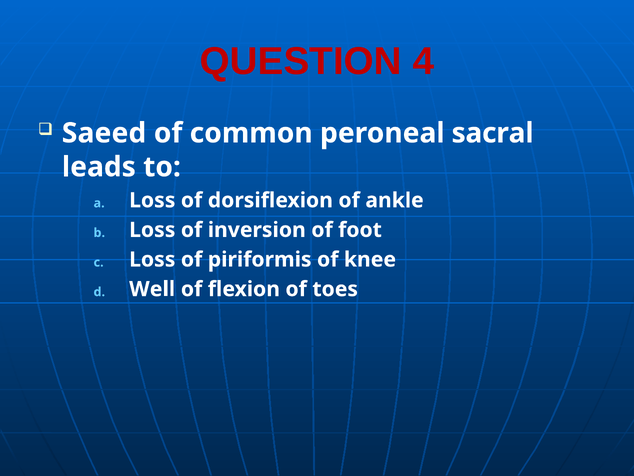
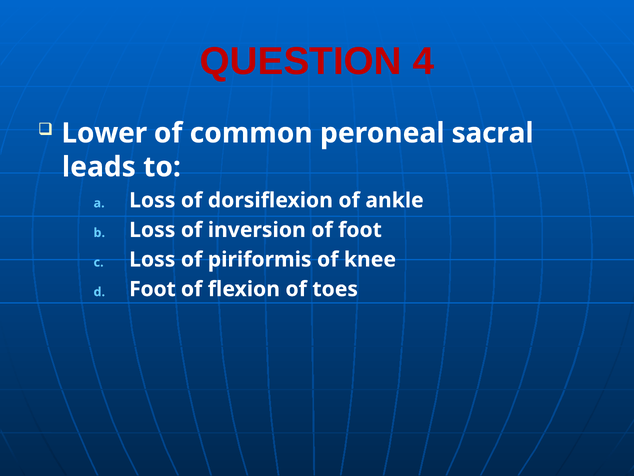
Saeed: Saeed -> Lower (104, 133)
Well: Well -> Foot (152, 289)
